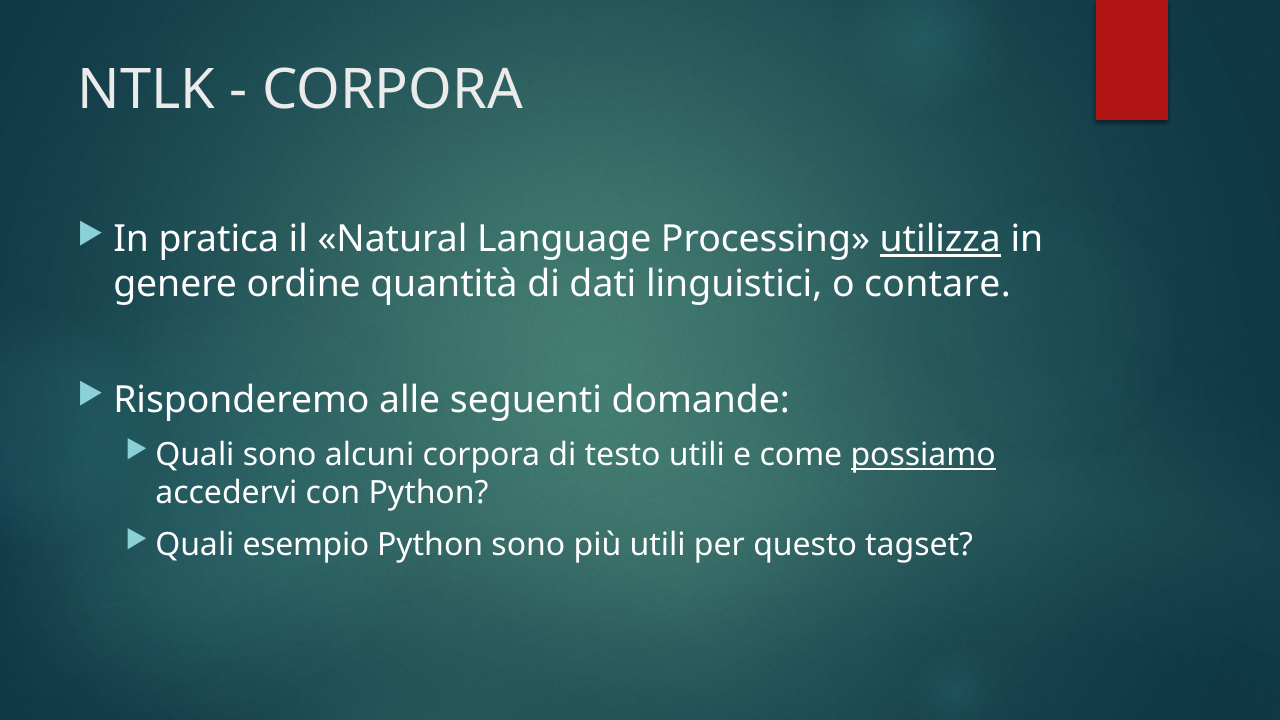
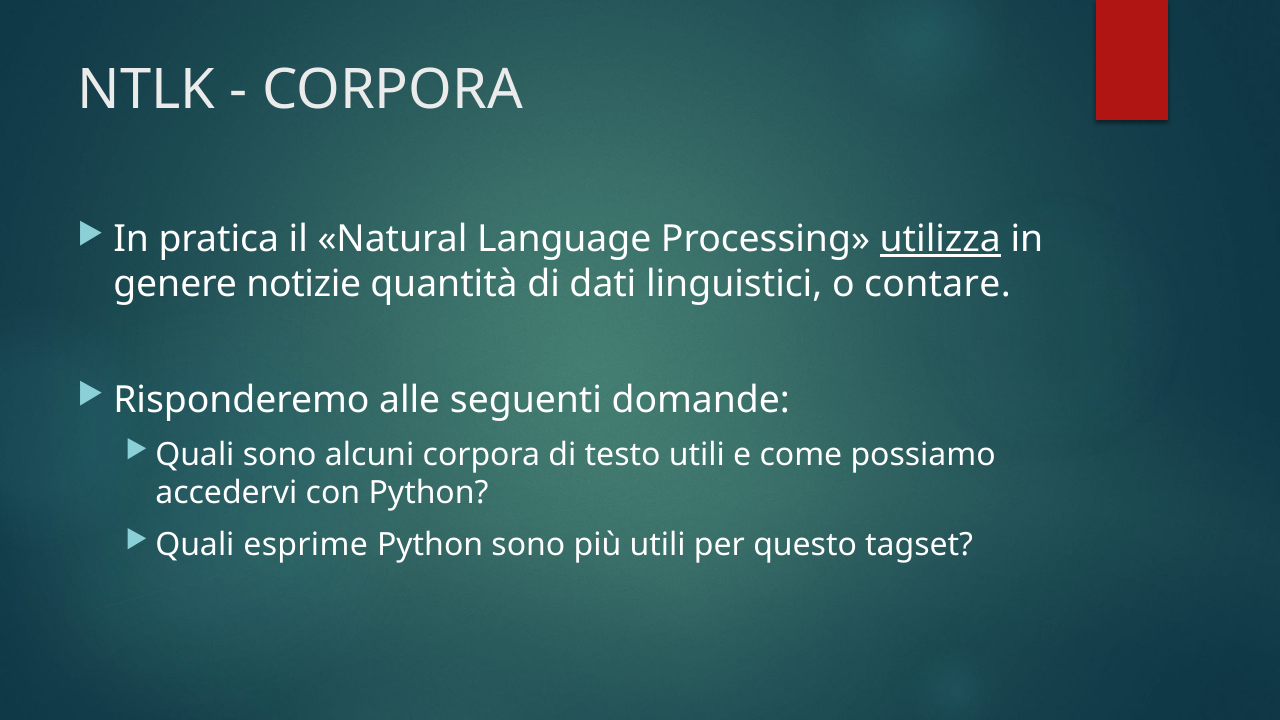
ordine: ordine -> notizie (304, 284)
possiamo underline: present -> none (923, 455)
esempio: esempio -> esprime (306, 545)
